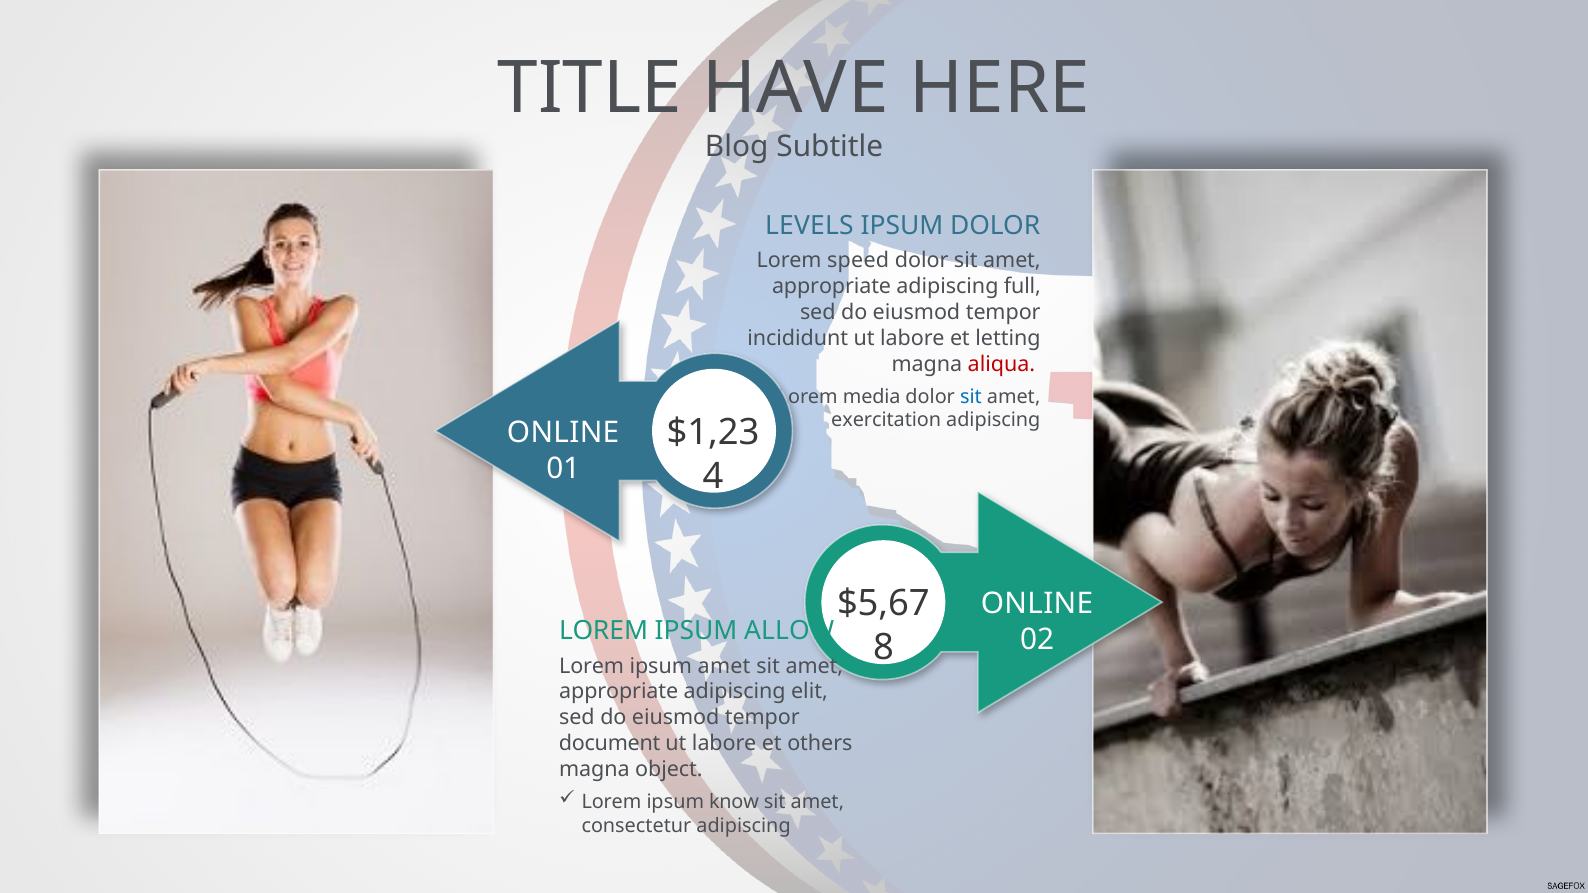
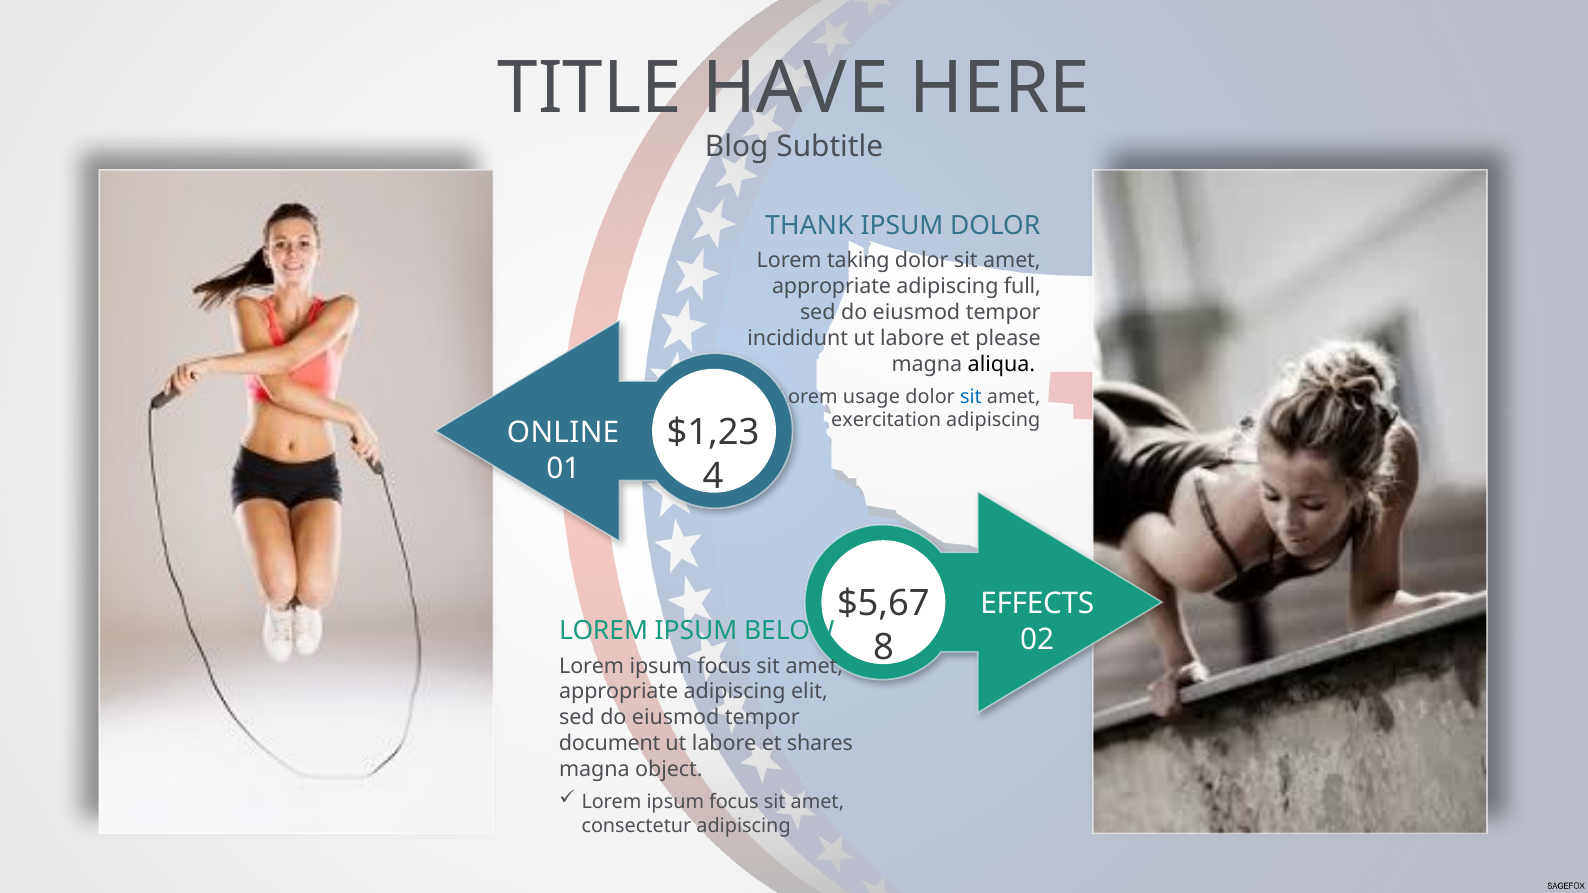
LEVELS: LEVELS -> THANK (809, 225)
speed: speed -> taking (858, 261)
letting: letting -> please (1008, 338)
aliqua colour: red -> black (1001, 364)
media: media -> usage (872, 397)
ONLINE: ONLINE -> EFFECTS (1037, 604)
ALLOW: ALLOW -> BELOW (789, 631)
amet: amet -> focus (724, 666)
others: others -> shares (820, 744)
know: know -> focus (734, 802)
